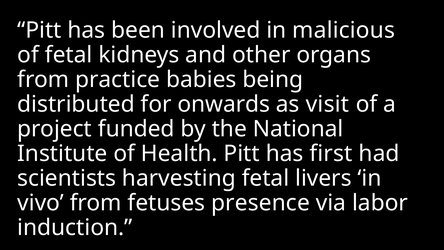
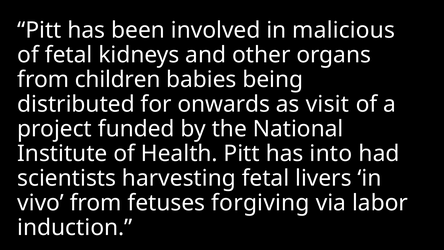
practice: practice -> children (118, 80)
first: first -> into (331, 154)
presence: presence -> forgiving (260, 203)
